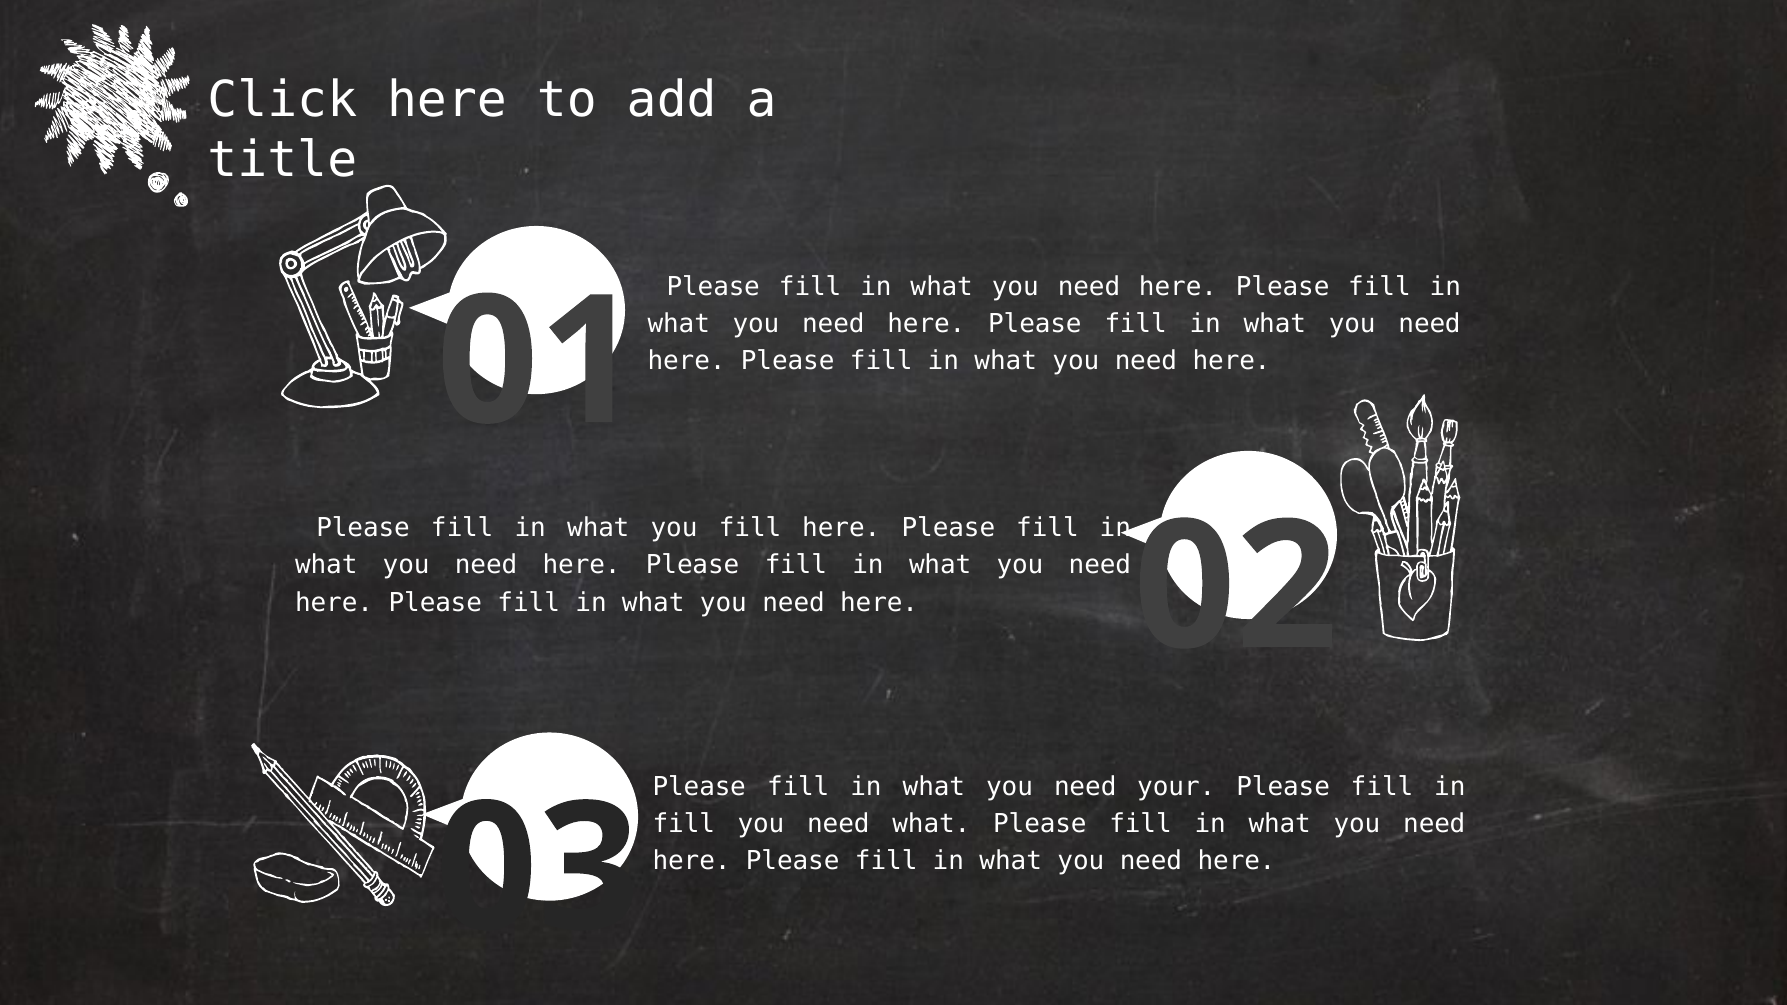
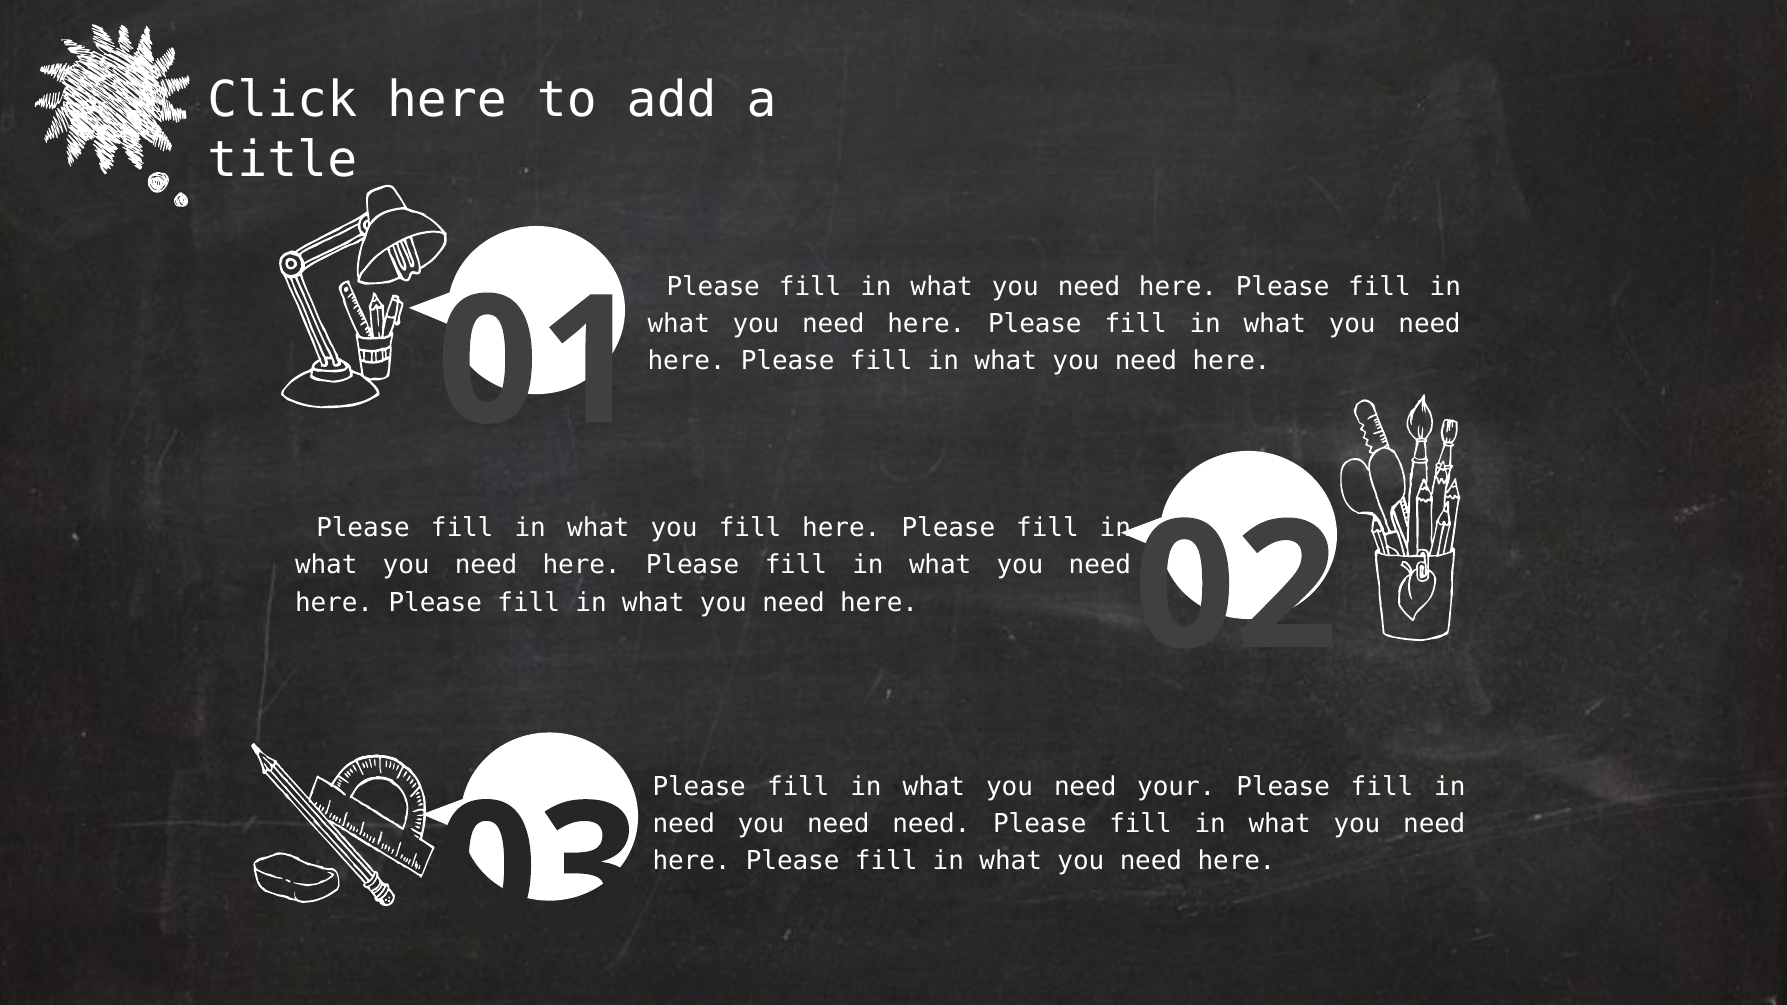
fill: fill -> need (684, 824)
need what: what -> need (931, 824)
